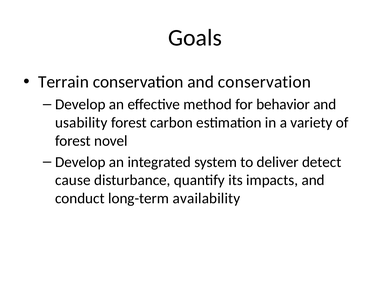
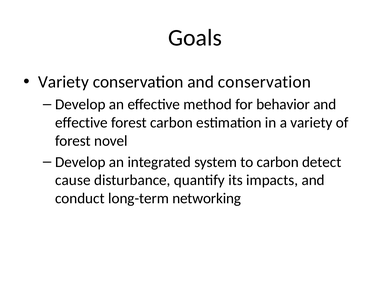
Terrain: Terrain -> Variety (63, 82)
usability: usability -> effective (81, 122)
to deliver: deliver -> carbon (278, 162)
availability: availability -> networking (207, 198)
